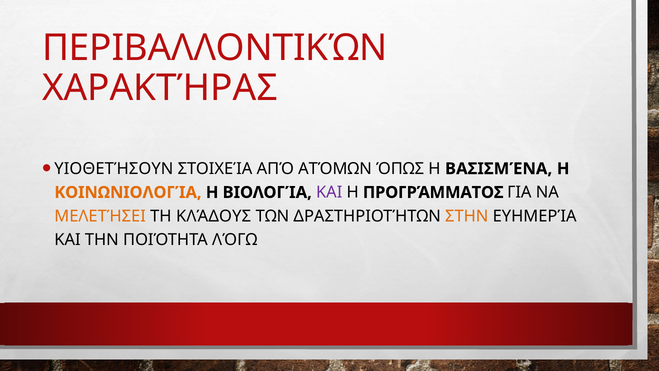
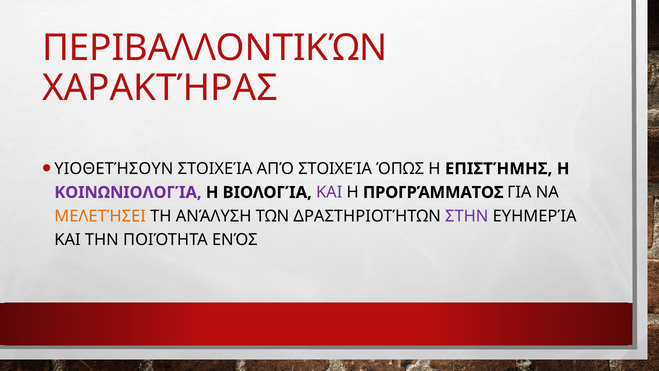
ΑΠΌ ΑΤΌΜΩΝ: ΑΤΌΜΩΝ -> ΣΤΟΙΧΕΊΑ (335, 169)
ΒΑΣΙΣΜΈΝΑ: ΒΑΣΙΣΜΈΝΑ -> ΕΠΙΣΤΉΜΗΣ (499, 169)
ΚΟΙΝΩΝΙΟΛΟΓΊΑ colour: orange -> purple (128, 192)
ΚΛΆΔΟΥΣ: ΚΛΆΔΟΥΣ -> ΑΝΆΛΥΣΗ (214, 216)
ΣΤΗΝ colour: orange -> purple (467, 216)
ΛΌΓΩ: ΛΌΓΩ -> ΕΝΌΣ (235, 240)
